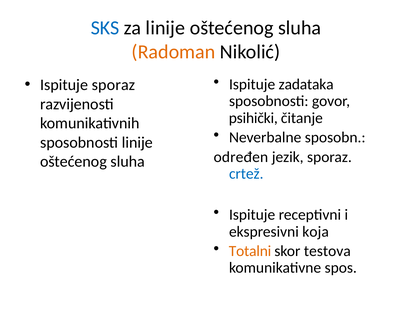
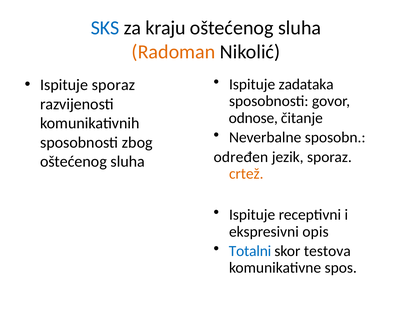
za linije: linije -> kraju (166, 28)
psihički: psihički -> odnose (253, 118)
sposobnosti linije: linije -> zbog (137, 142)
crtež colour: blue -> orange (246, 174)
koja: koja -> opis (316, 232)
Totalni colour: orange -> blue (250, 251)
